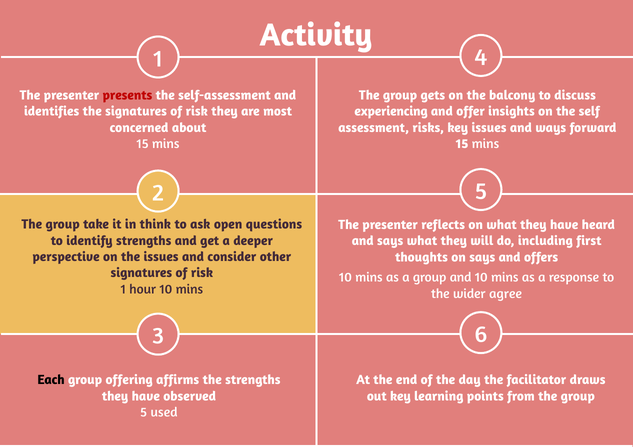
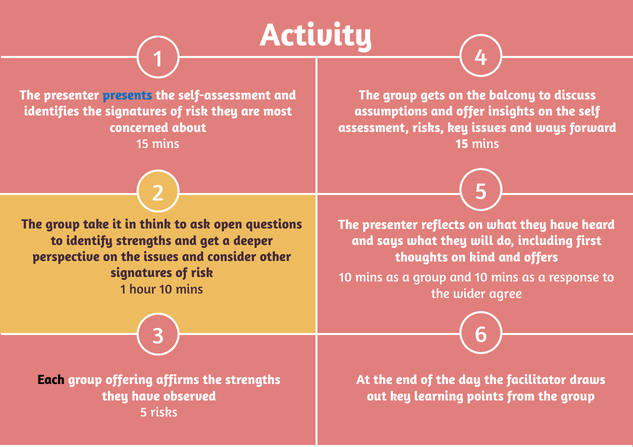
presents colour: red -> blue (127, 95)
experiencing: experiencing -> assumptions (391, 112)
on says: says -> kind (482, 257)
5 used: used -> risks (164, 412)
